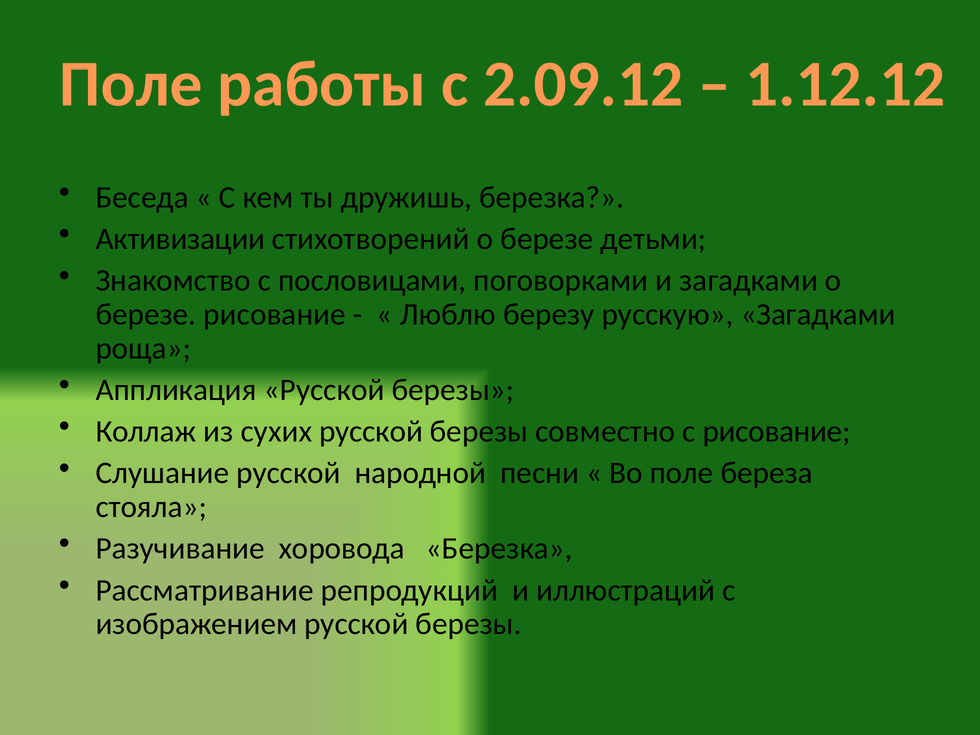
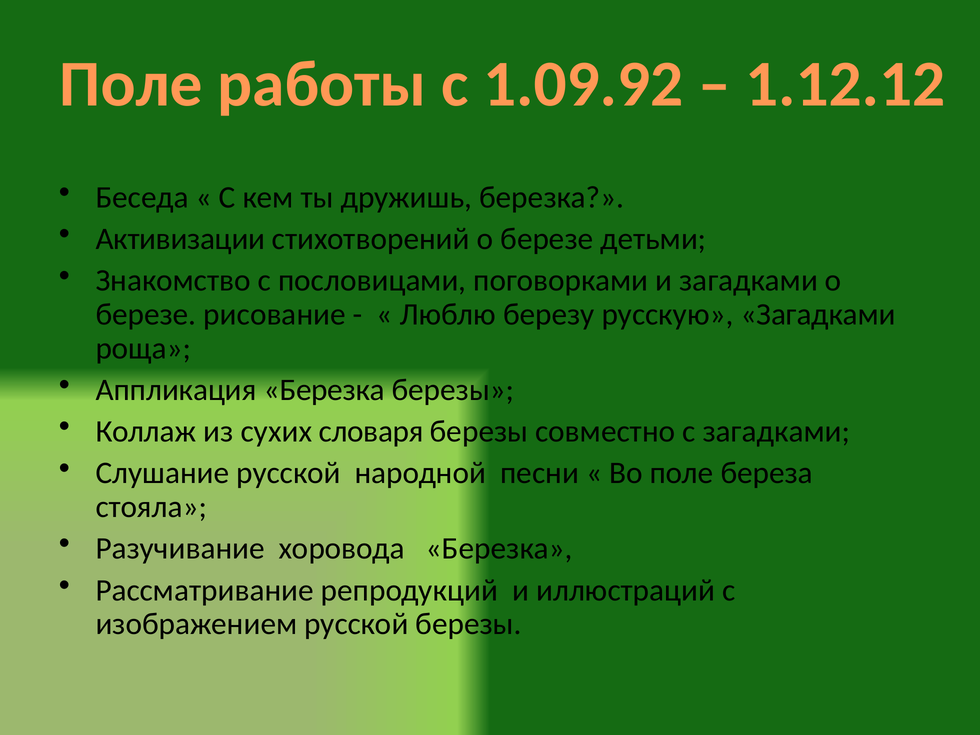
2.09.12: 2.09.12 -> 1.09.92 (583, 84)
Аппликация Русской: Русской -> Березка (324, 390)
сухих русской: русской -> словаря (371, 431)
с рисование: рисование -> загадками (776, 431)
